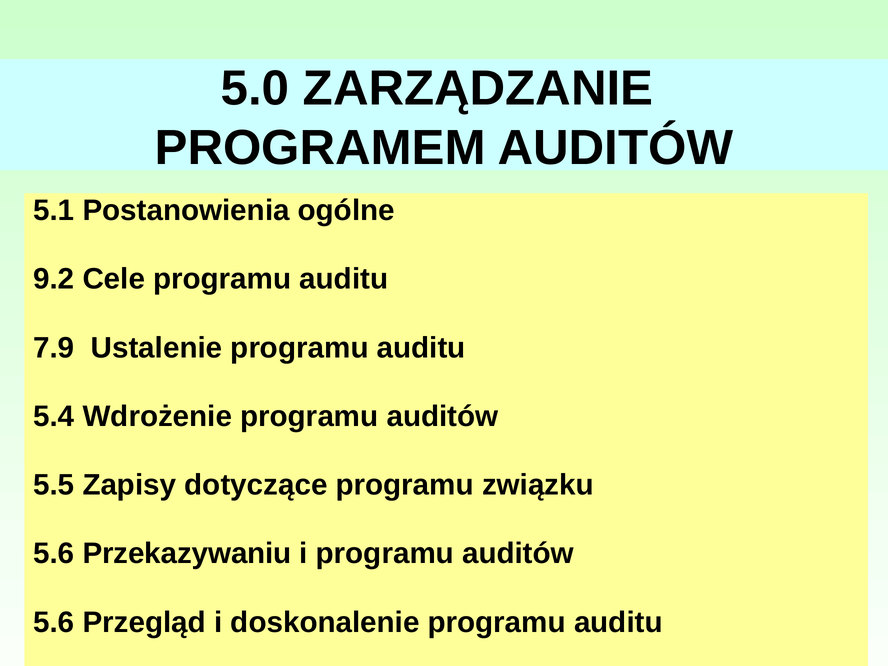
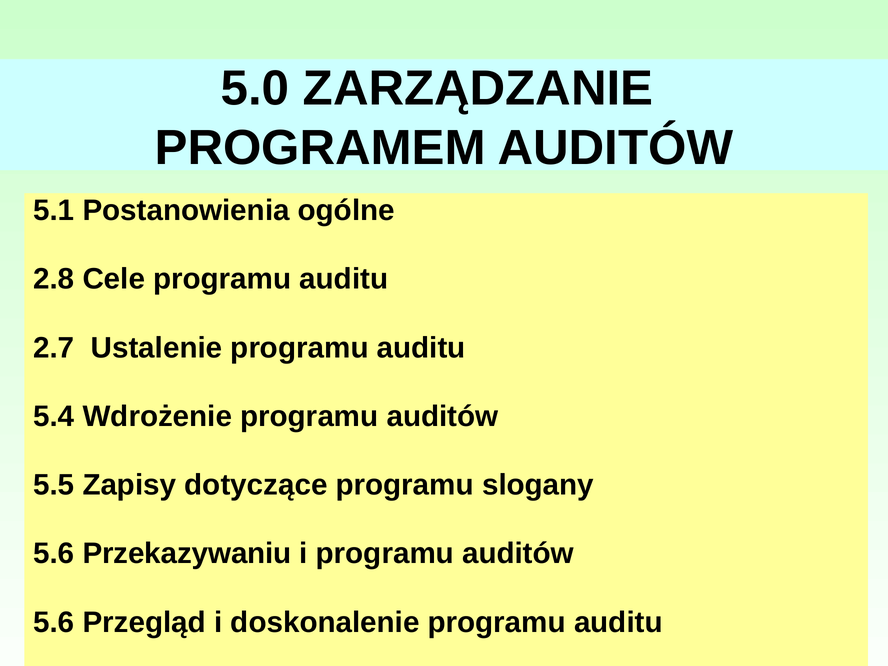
9.2: 9.2 -> 2.8 (54, 279)
7.9: 7.9 -> 2.7 (54, 348)
związku: związku -> slogany (538, 485)
